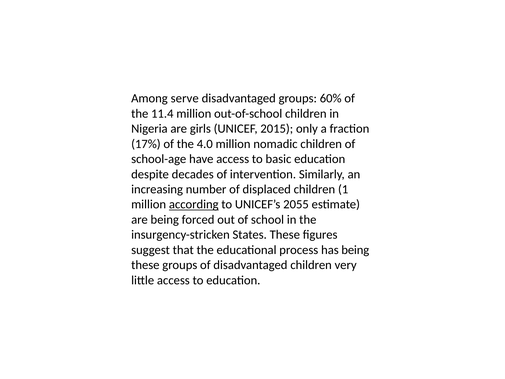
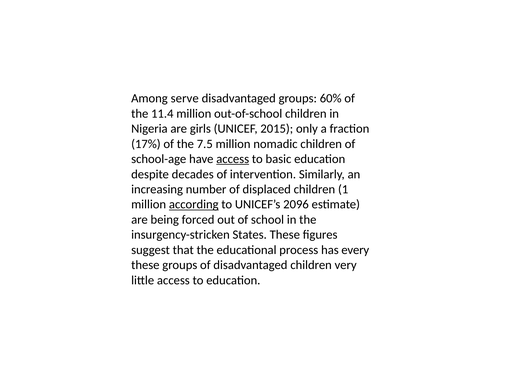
4.0: 4.0 -> 7.5 (205, 144)
access underline: none -> present (233, 159)
2055: 2055 -> 2096 (296, 204)
has being: being -> every (355, 250)
